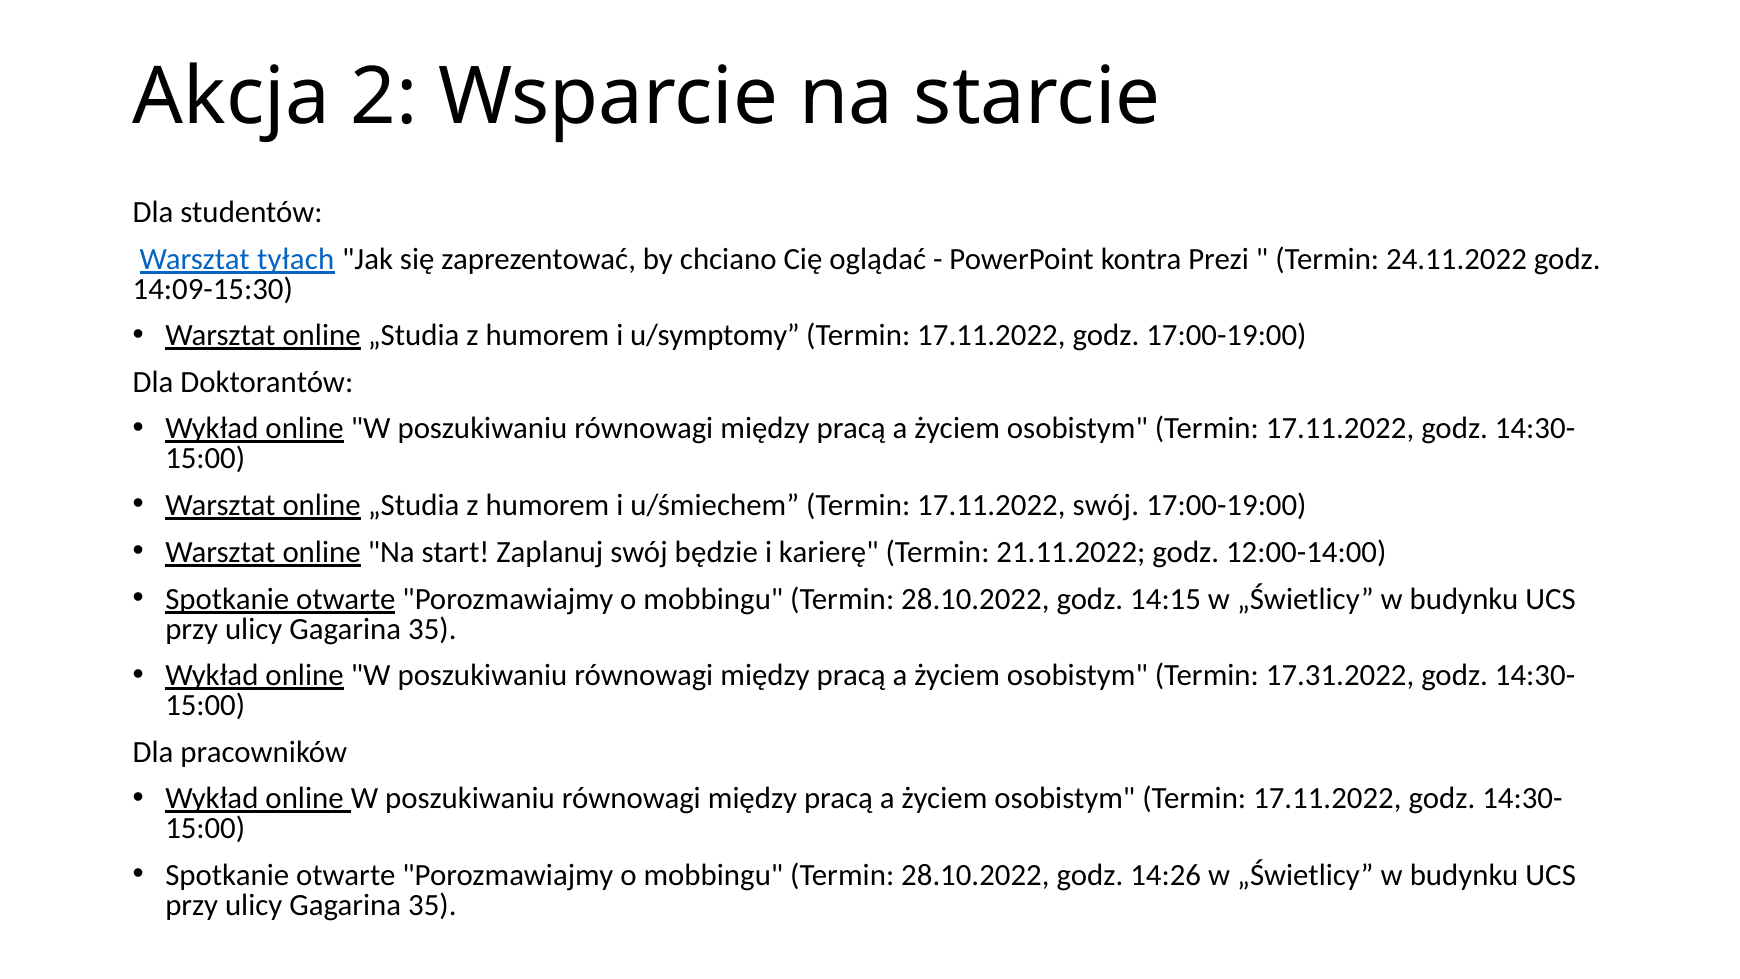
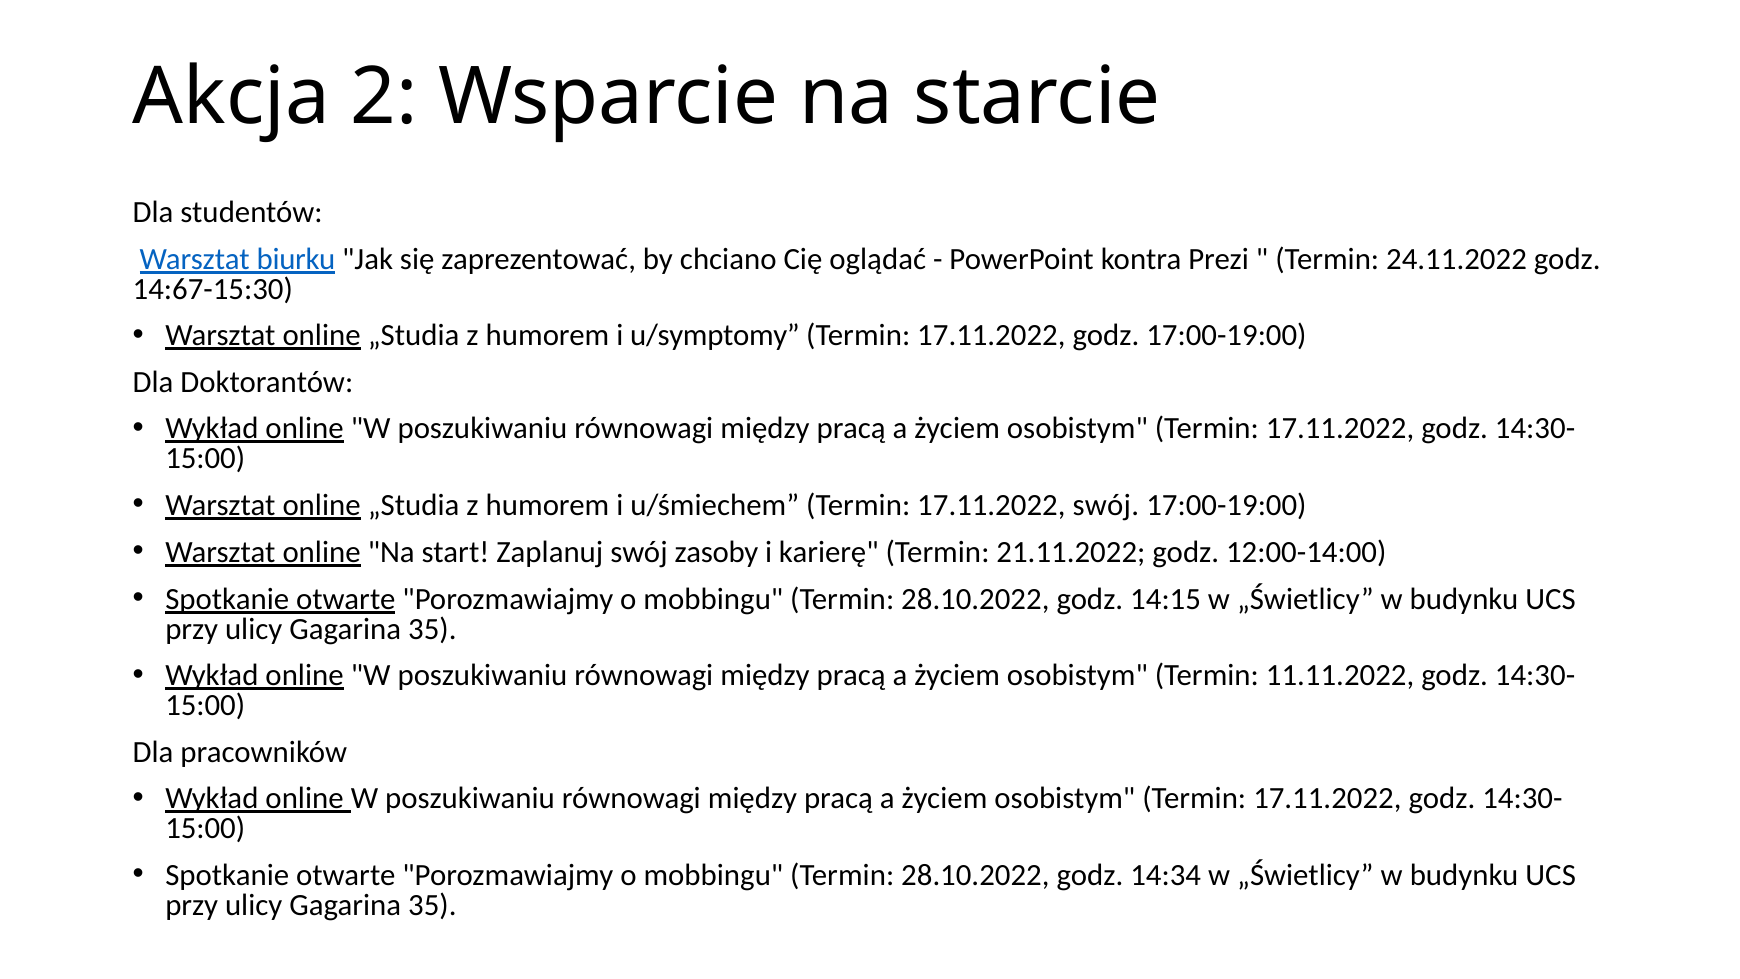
tyłach: tyłach -> biurku (296, 259)
14:09-15:30: 14:09-15:30 -> 14:67-15:30 (213, 289)
będzie: będzie -> zasoby (717, 552)
17.31.2022: 17.31.2022 -> 11.11.2022 (1340, 675)
14:26: 14:26 -> 14:34 (1166, 875)
